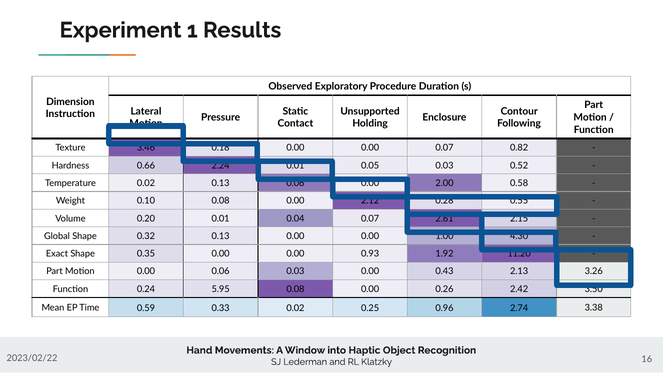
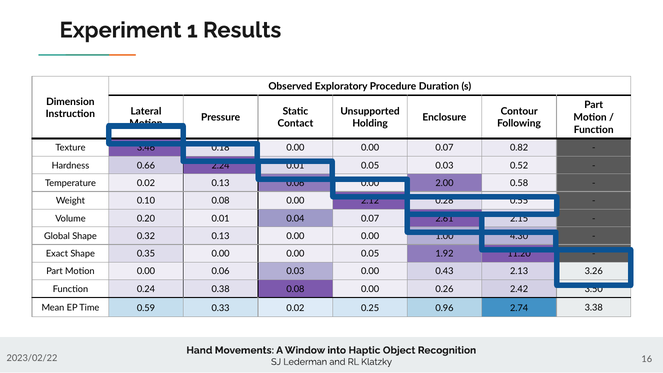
0.00 0.93: 0.93 -> 0.05 (370, 254)
5.95: 5.95 -> 0.38 (221, 289)
